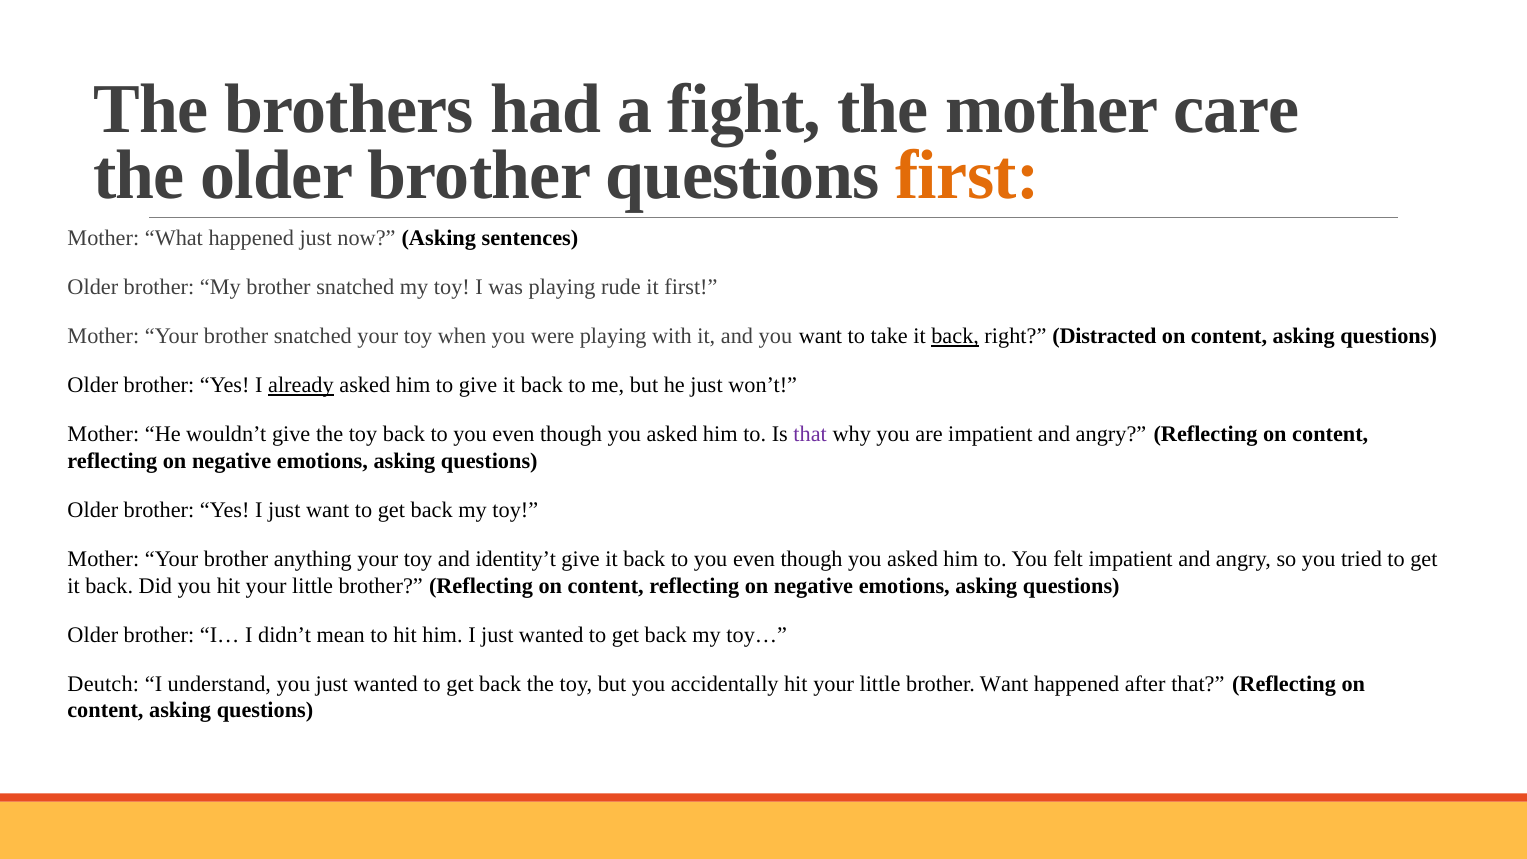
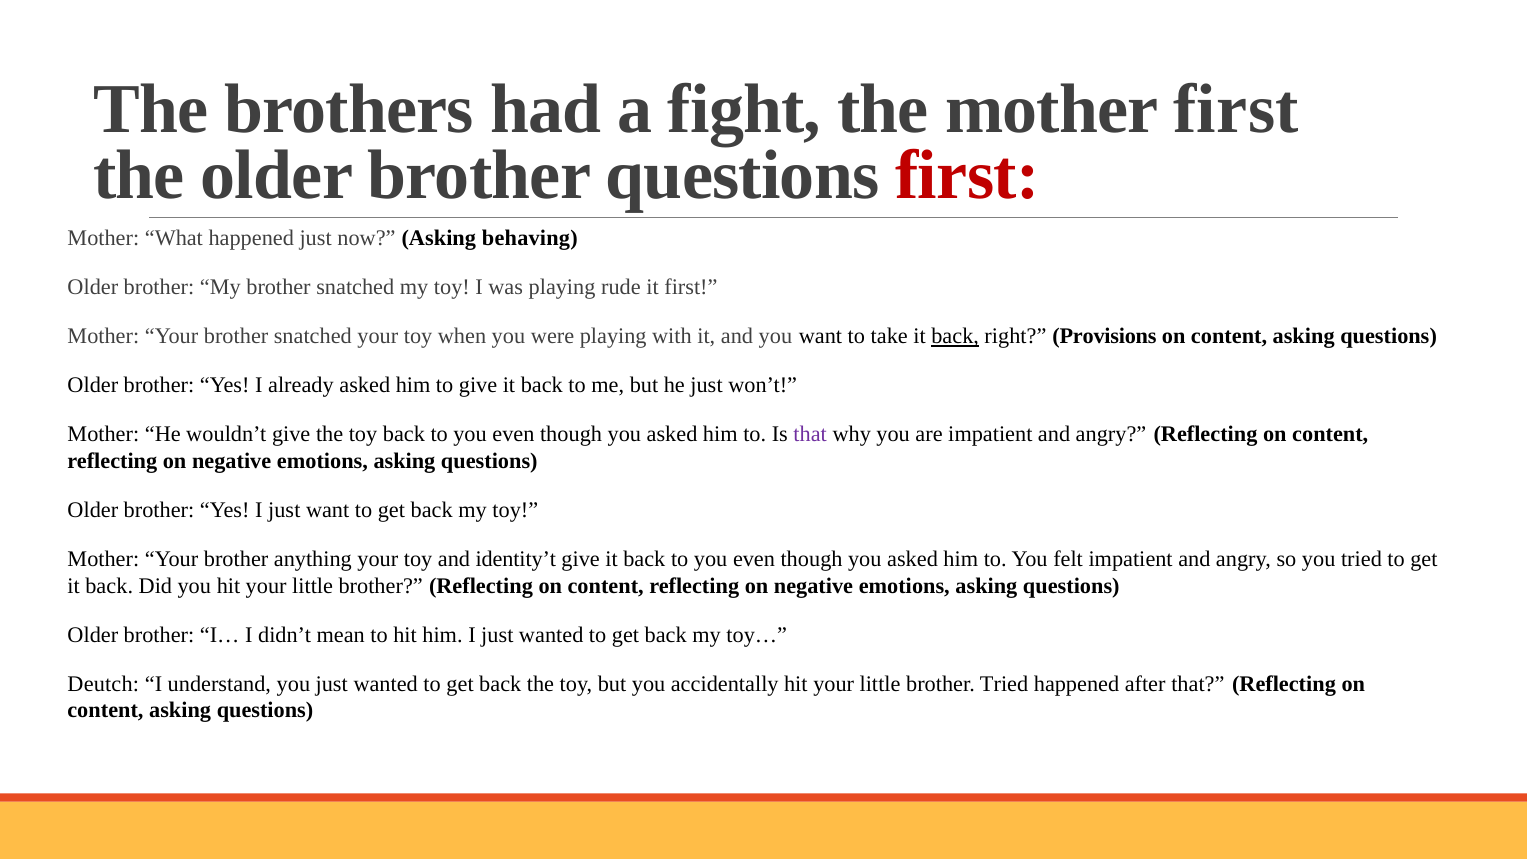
mother care: care -> first (1236, 110)
first colour: orange -> red (967, 176)
sentences: sentences -> behaving (530, 238)
Distracted: Distracted -> Provisions (1104, 336)
already underline: present -> none (301, 385)
brother Want: Want -> Tried (1004, 684)
